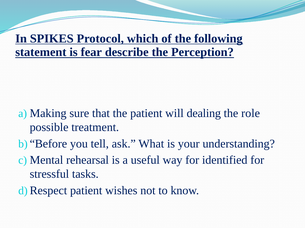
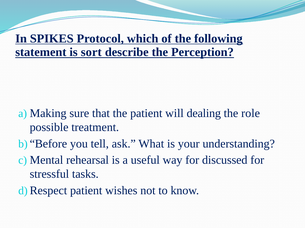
fear: fear -> sort (91, 52)
identified: identified -> discussed (225, 161)
